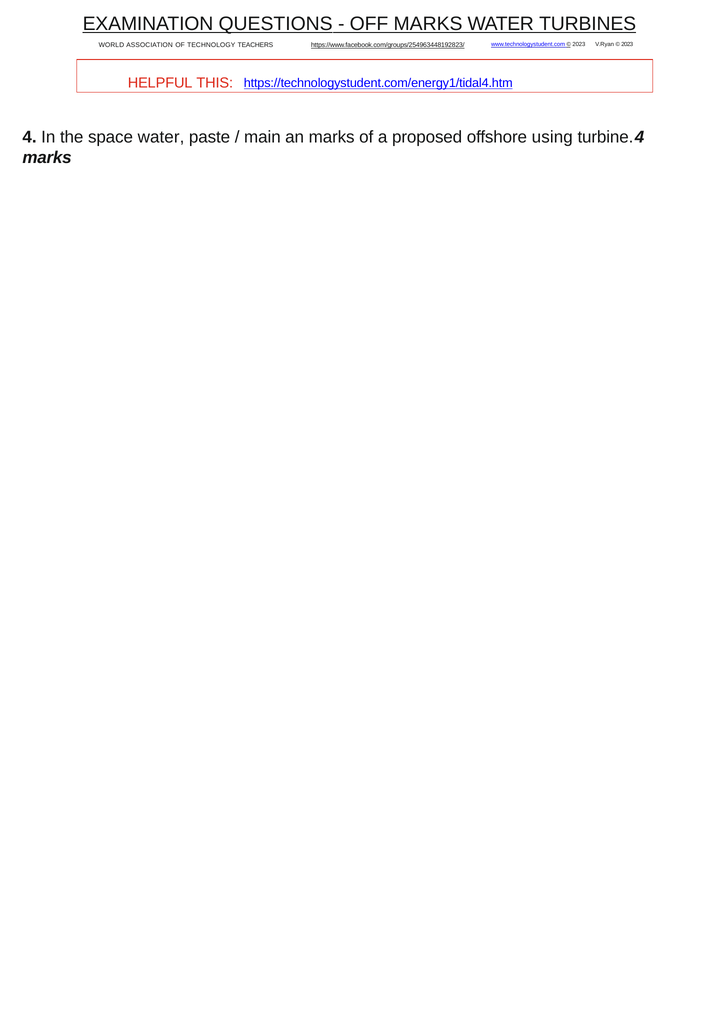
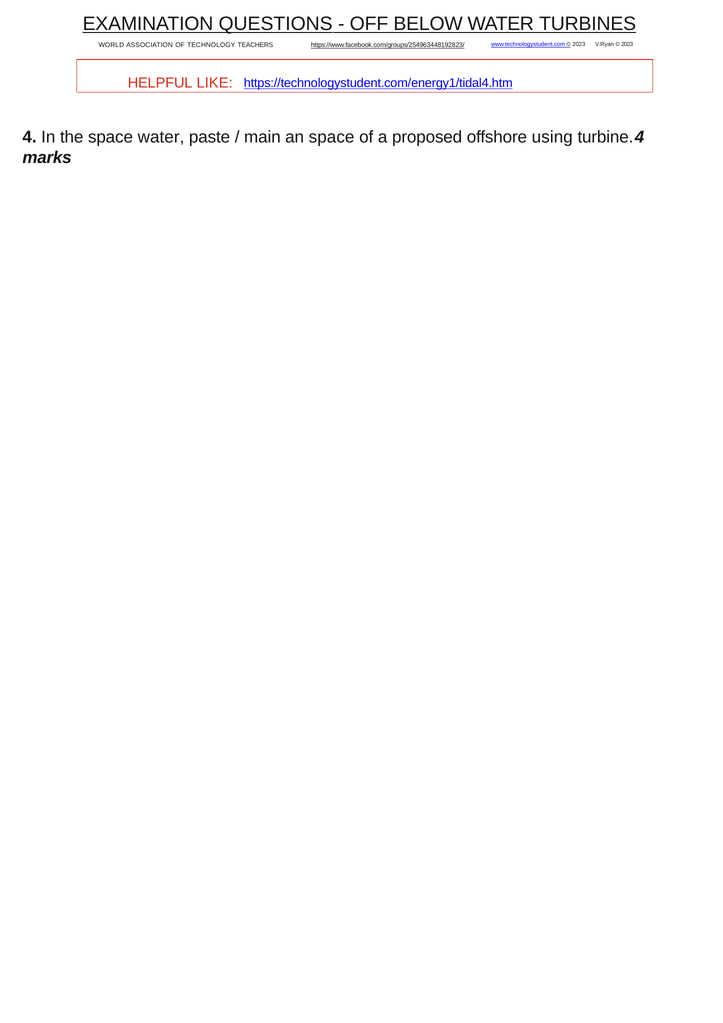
OFF MARKS: MARKS -> BELOW (428, 24)
THIS: THIS -> LIKE (215, 83)
an marks: marks -> space (332, 137)
